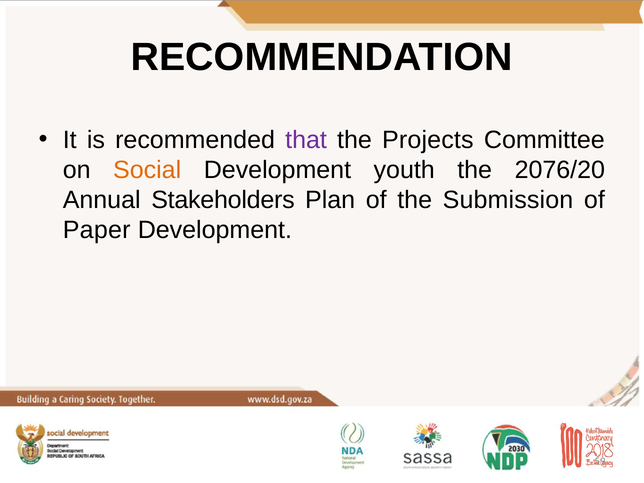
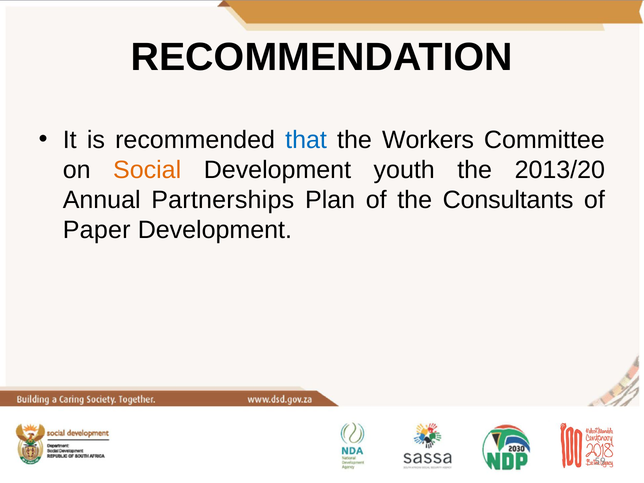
that colour: purple -> blue (306, 140)
Projects: Projects -> Workers (428, 140)
2076/20: 2076/20 -> 2013/20 (560, 170)
Stakeholders: Stakeholders -> Partnerships (223, 200)
Submission: Submission -> Consultants (508, 200)
